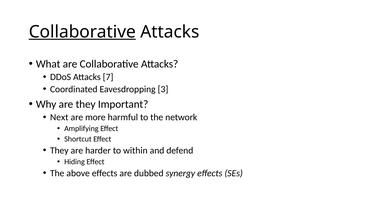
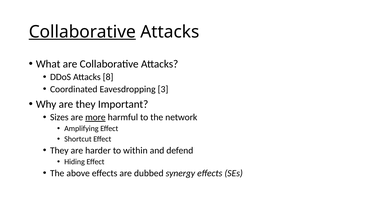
7: 7 -> 8 (108, 77)
Next: Next -> Sizes (59, 117)
more underline: none -> present (95, 117)
